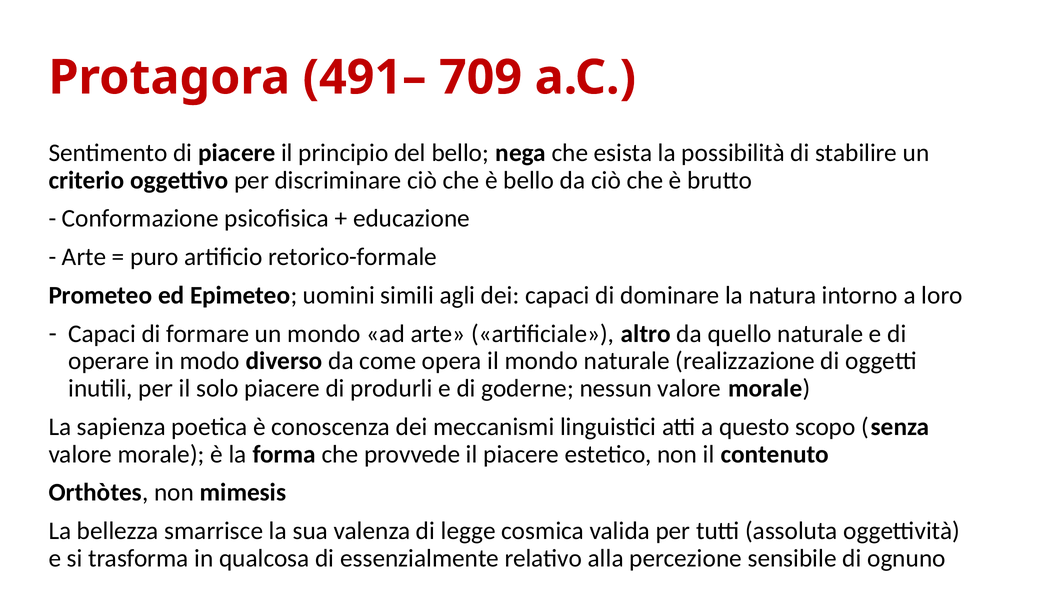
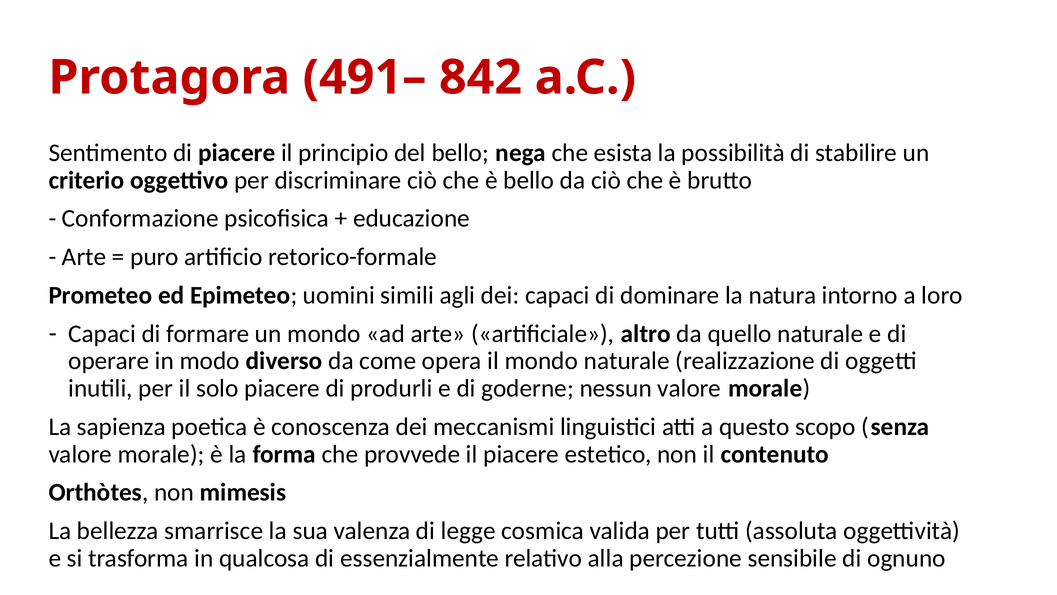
709: 709 -> 842 (481, 77)
